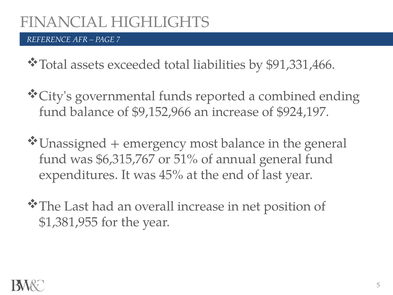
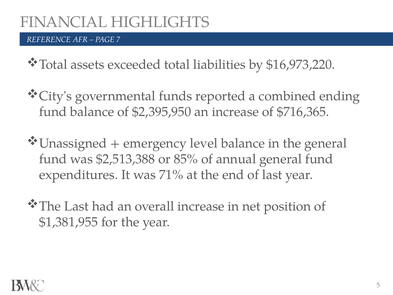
$91,331,466: $91,331,466 -> $16,973,220 (301, 65)
$9,152,966: $9,152,966 -> $2,395,950 (162, 112)
$924,197: $924,197 -> $716,365 (303, 112)
most: most -> level (204, 143)
$6,315,767: $6,315,767 -> $2,513,388 (126, 159)
51%: 51% -> 85% (186, 159)
45%: 45% -> 71% (171, 175)
